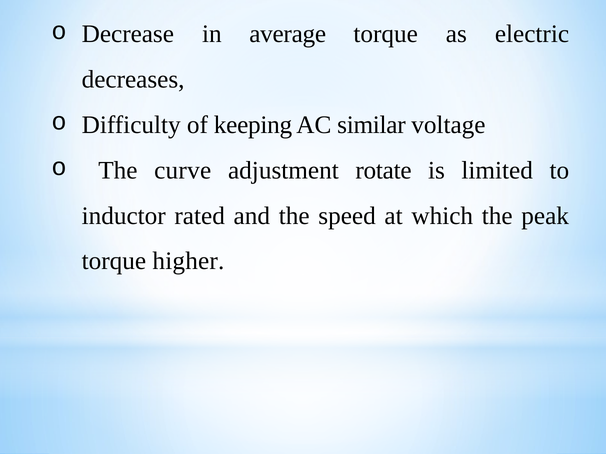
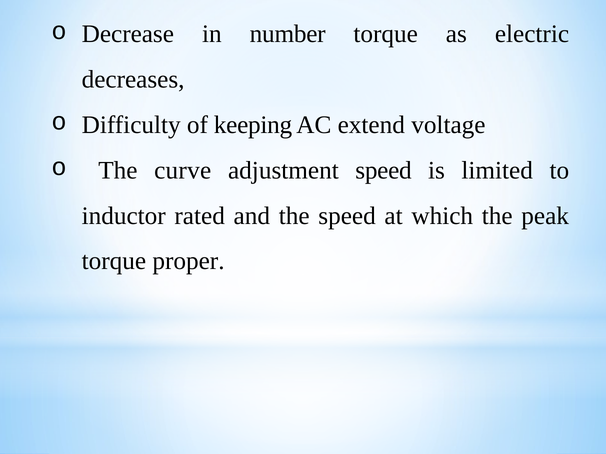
average: average -> number (288, 34)
similar: similar -> extend (371, 125)
adjustment rotate: rotate -> speed (384, 171)
higher: higher -> proper (189, 261)
